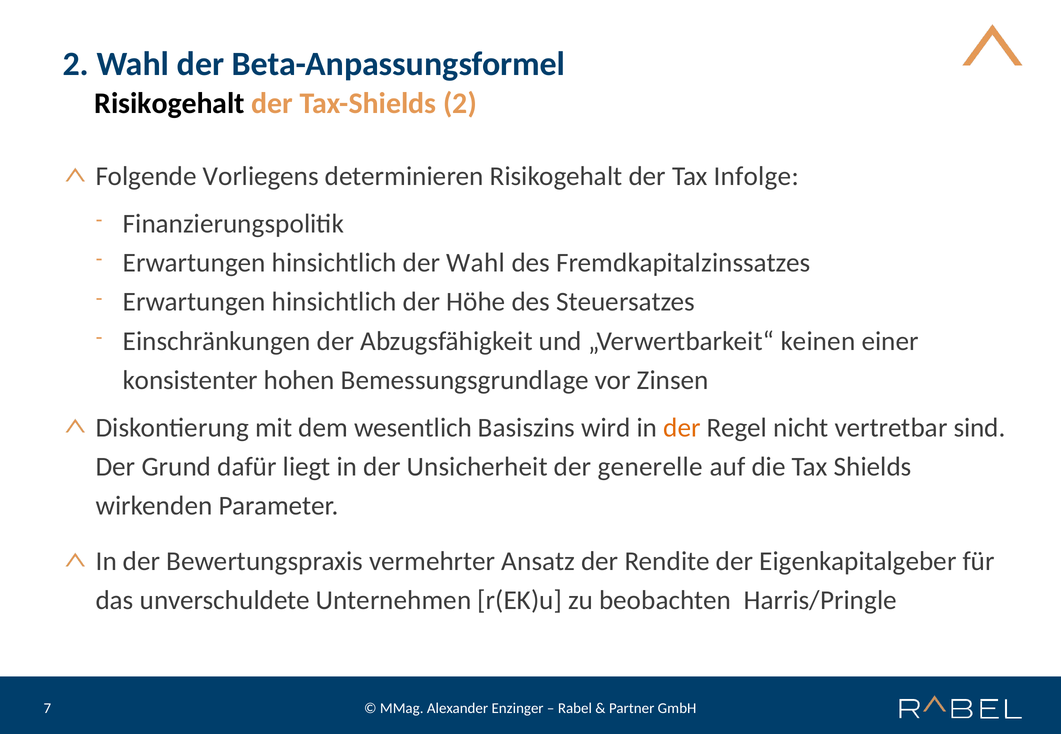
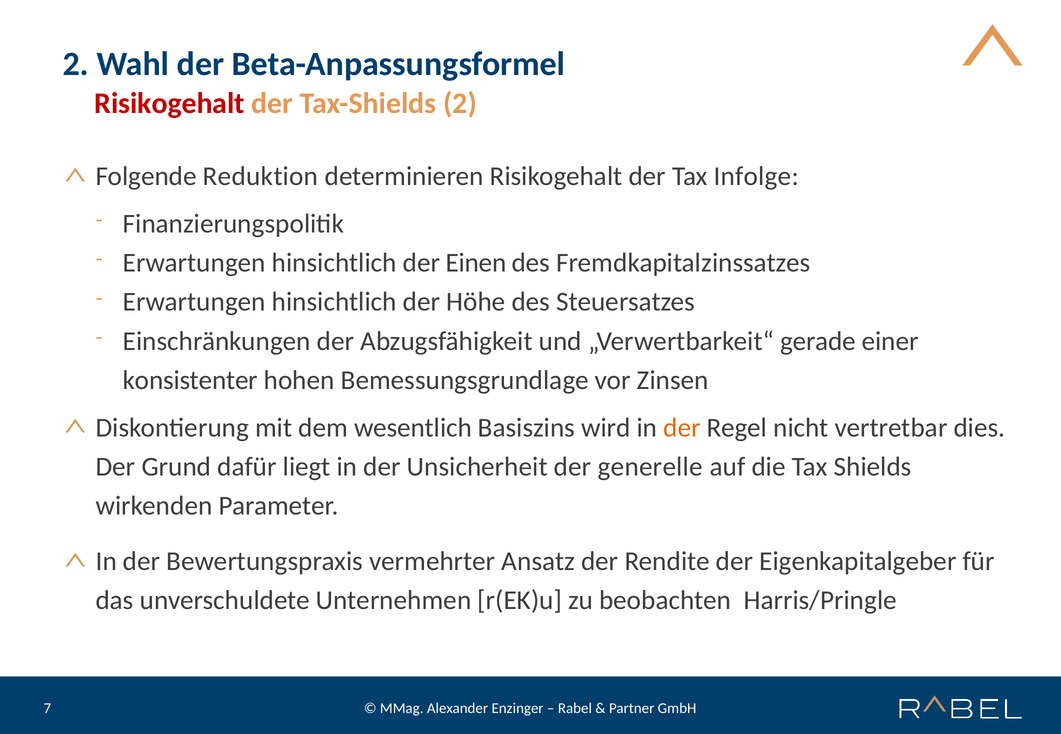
Risikogehalt colour: black -> red (170, 104)
Vorliegens: Vorliegens -> Reduktion (261, 176)
der Wahl: Wahl -> Einen (476, 263)
keinen: keinen -> gerade (818, 341)
sind: sind -> dies (979, 428)
